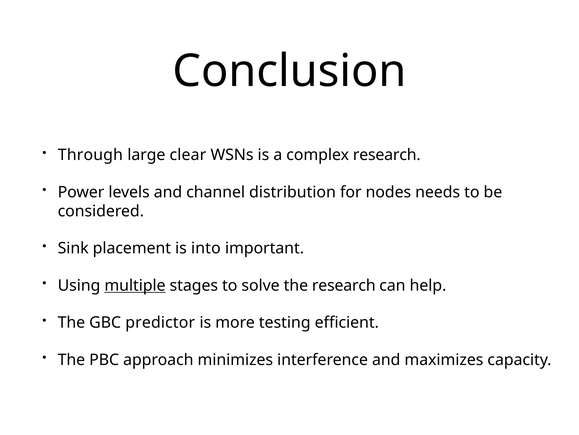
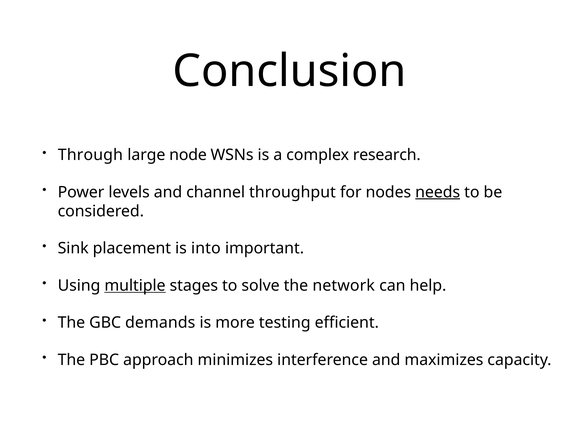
clear: clear -> node (188, 155)
distribution: distribution -> throughput (292, 192)
needs underline: none -> present (438, 192)
the research: research -> network (344, 285)
predictor: predictor -> demands (160, 322)
